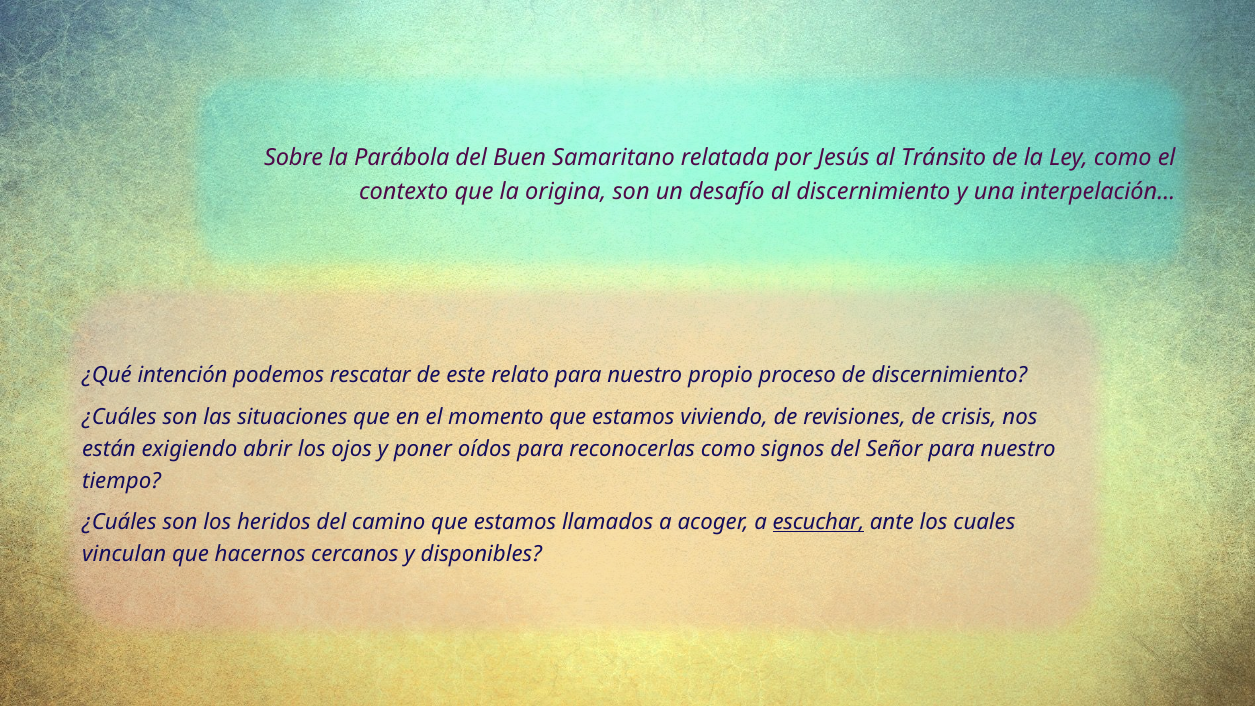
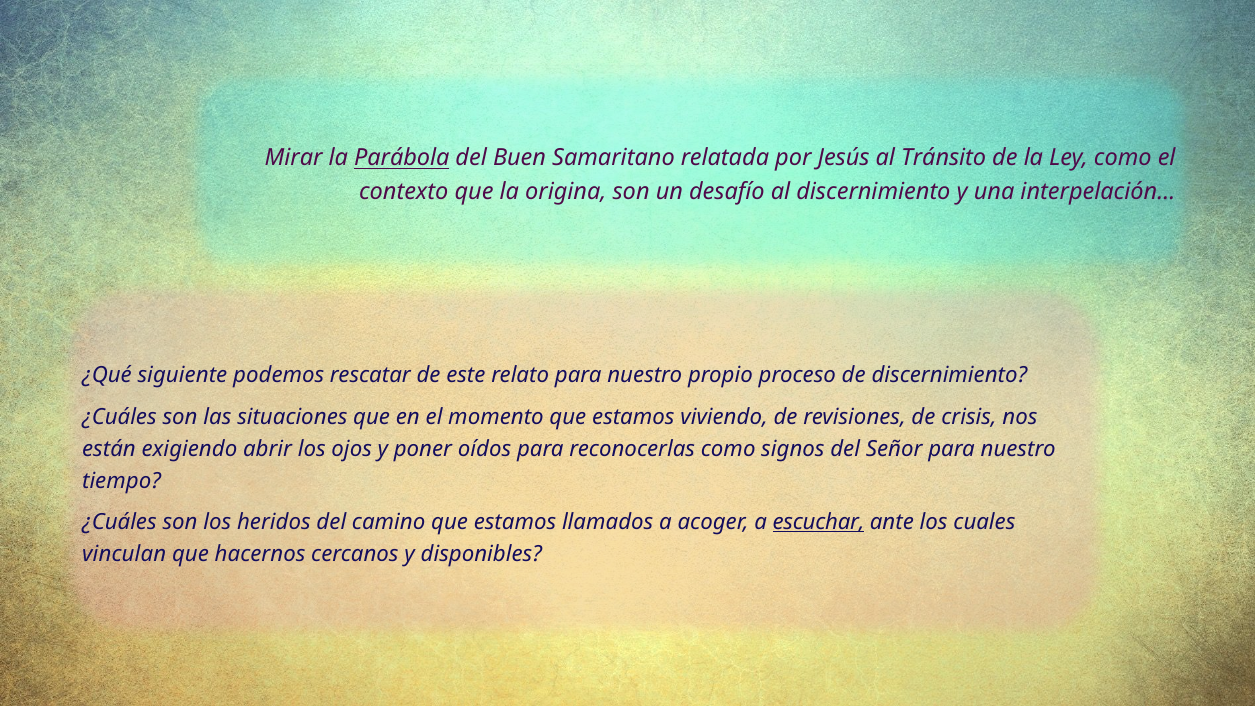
Sobre: Sobre -> Mirar (294, 158)
Parábola underline: none -> present (402, 158)
intención: intención -> siguiente (182, 375)
